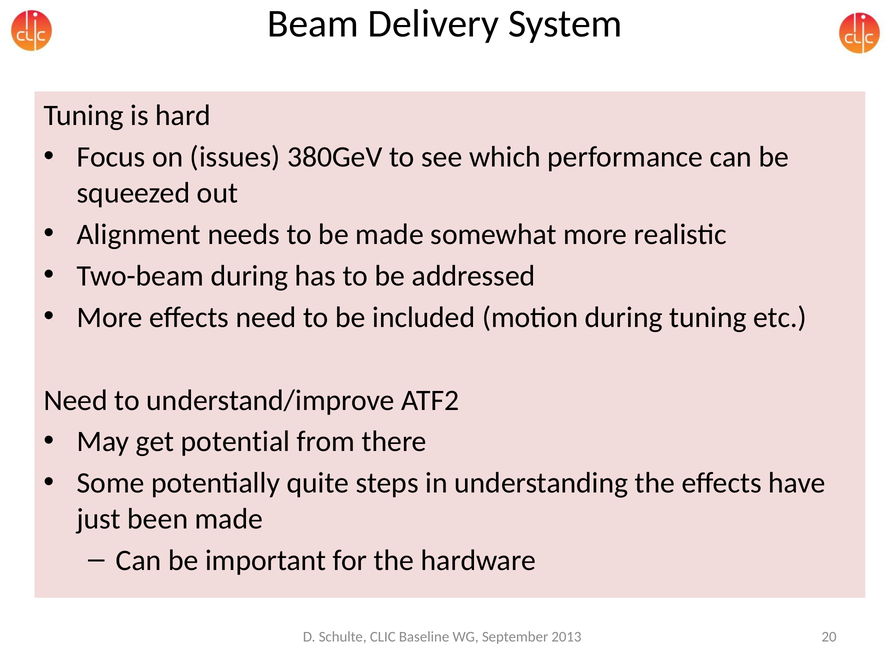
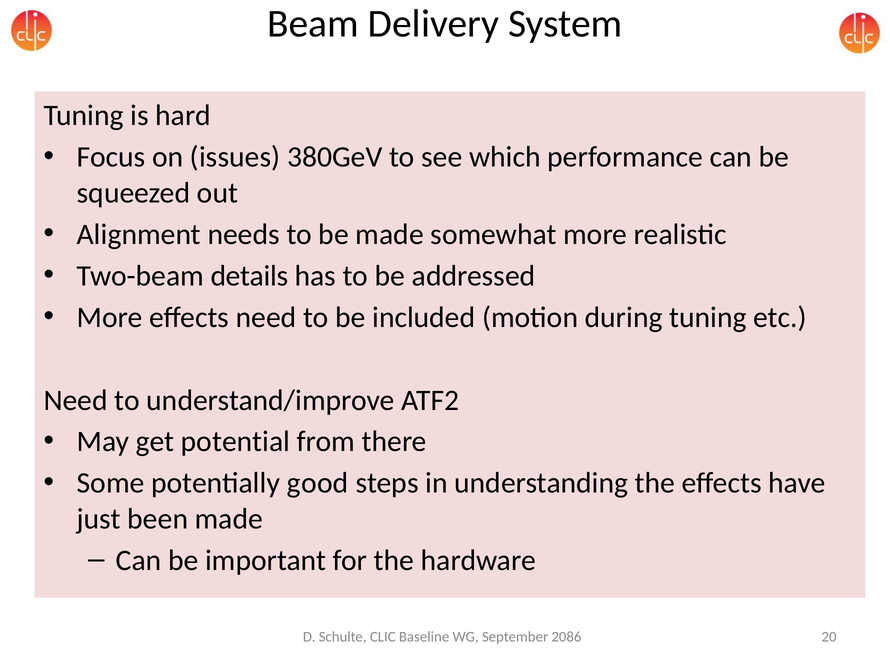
Two-beam during: during -> details (249, 276)
quite: quite -> good (318, 484)
2013: 2013 -> 2086 (566, 637)
